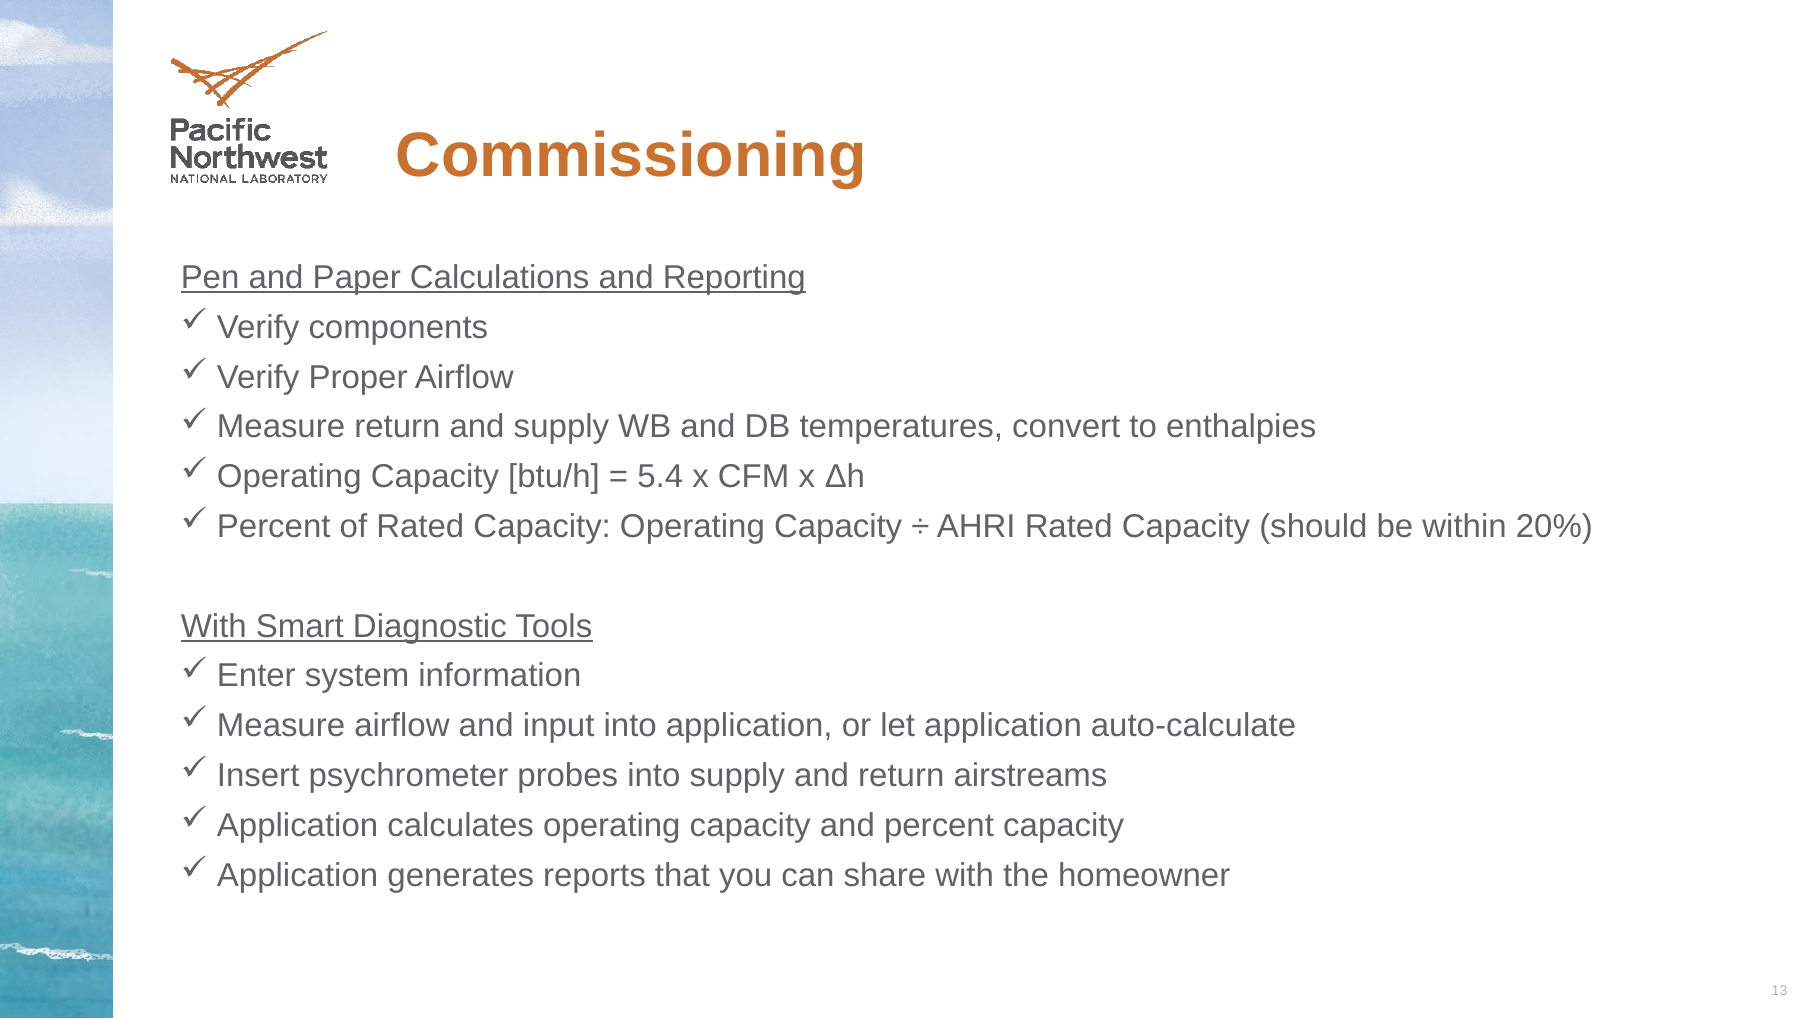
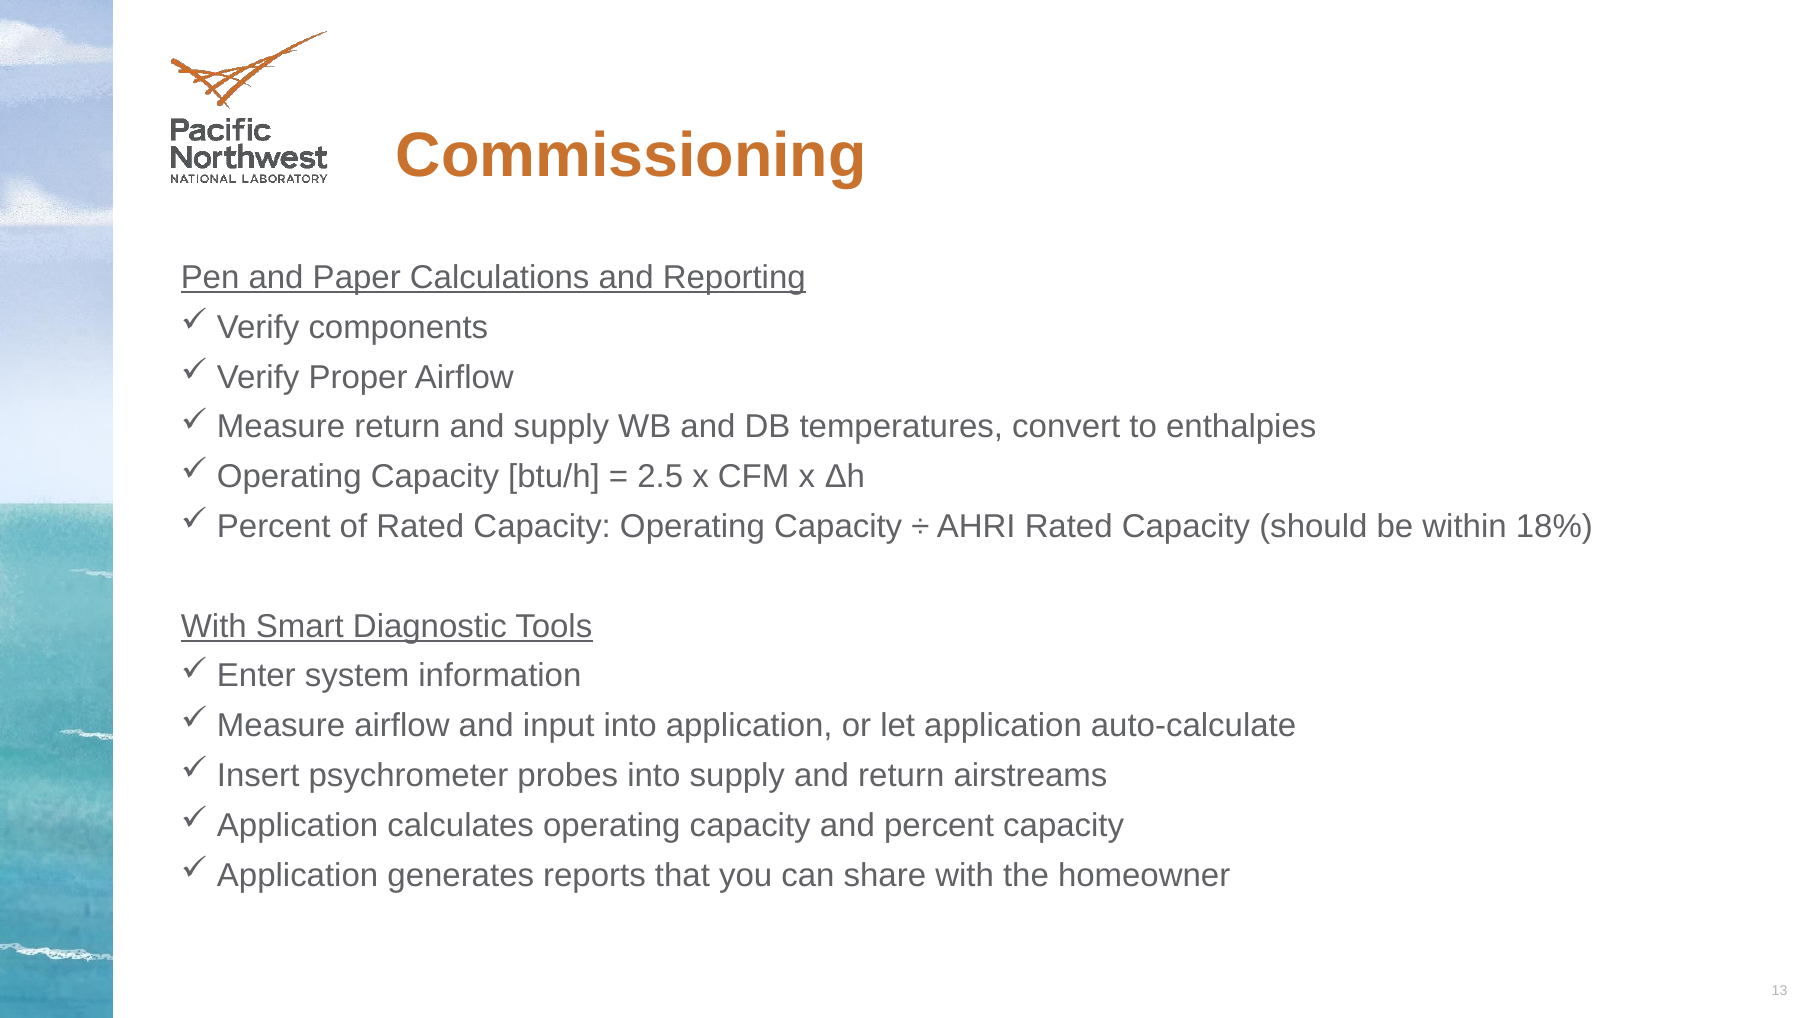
5.4: 5.4 -> 2.5 (660, 477)
20%: 20% -> 18% (1554, 527)
